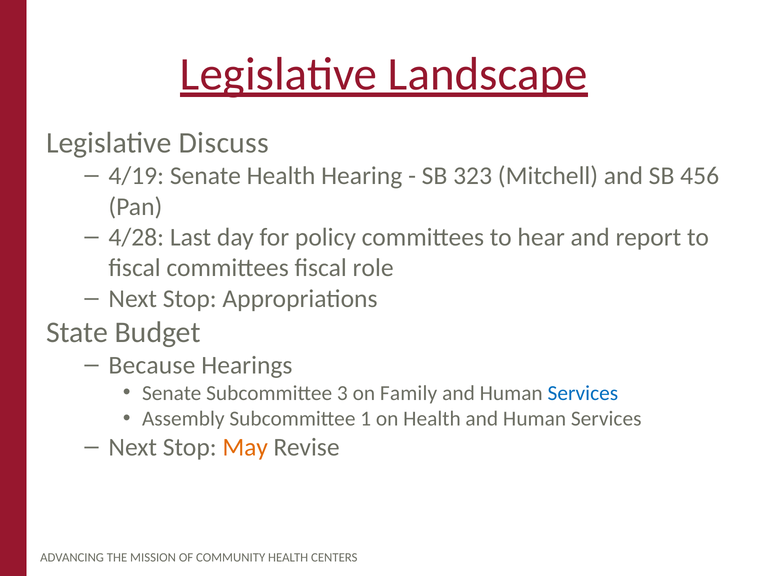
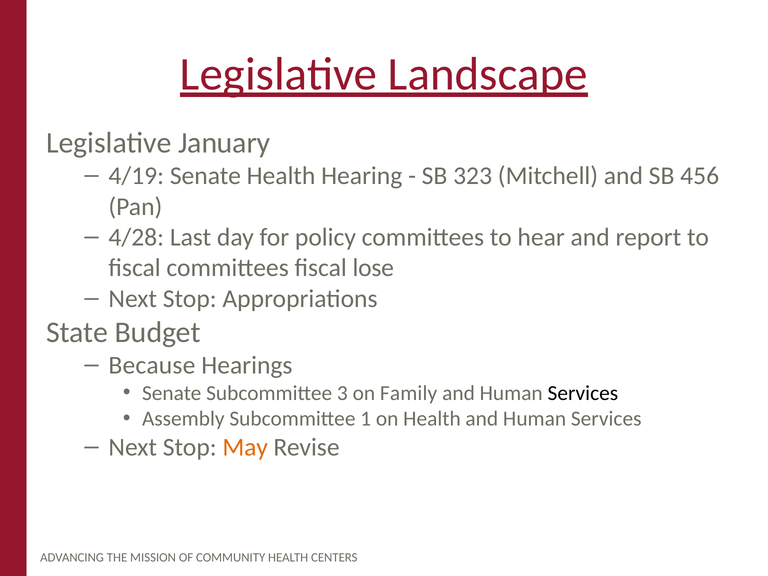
Discuss: Discuss -> January (224, 143)
role: role -> lose (373, 268)
Services colour: blue -> black (583, 393)
